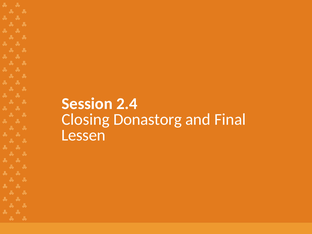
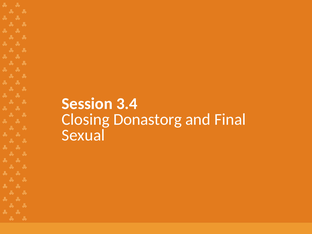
2.4: 2.4 -> 3.4 (127, 104)
Lessen: Lessen -> Sexual (83, 135)
